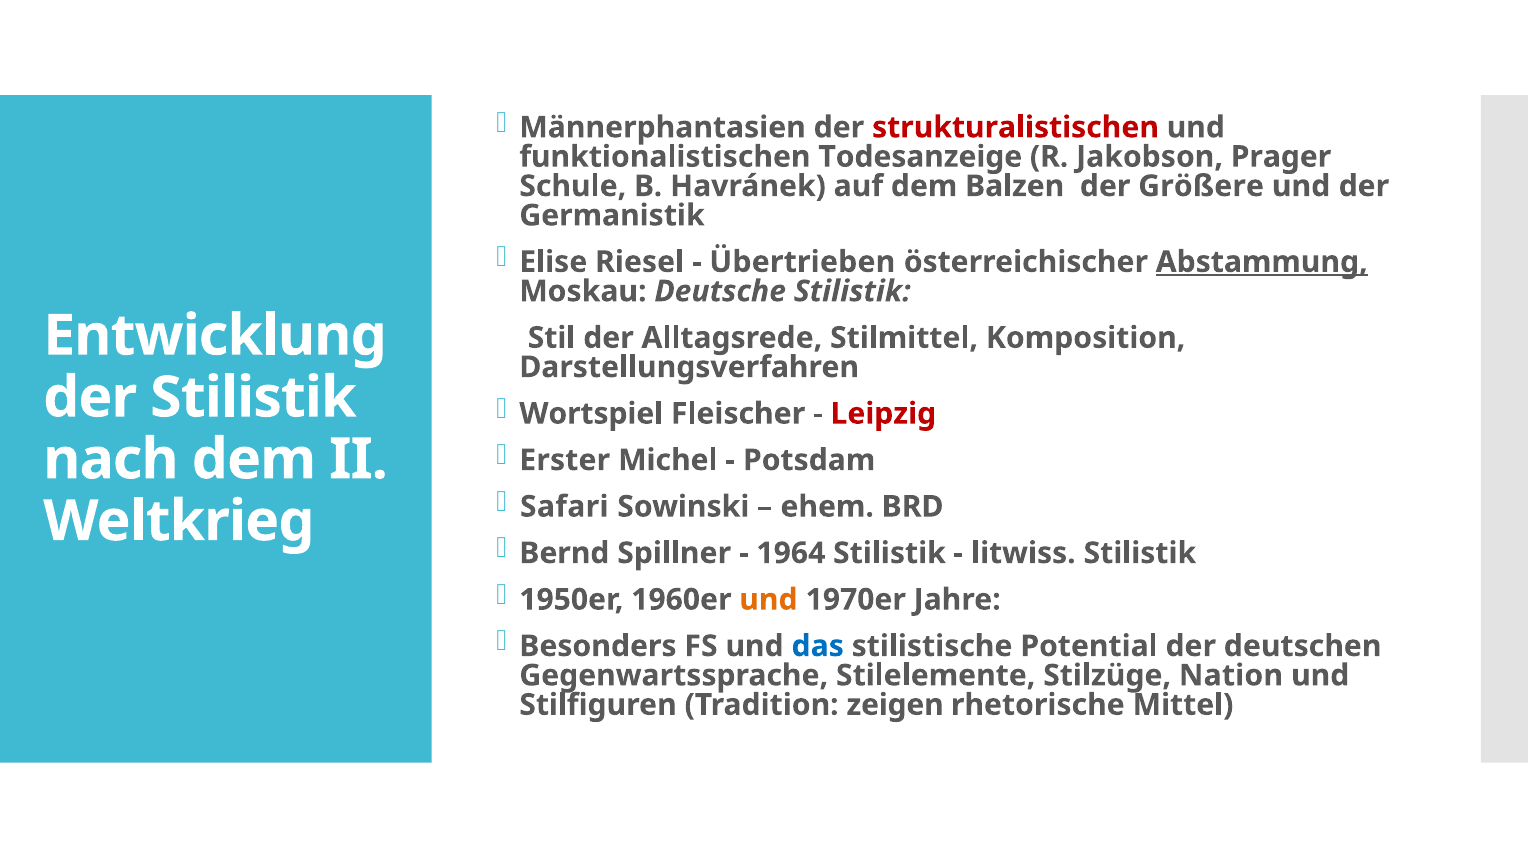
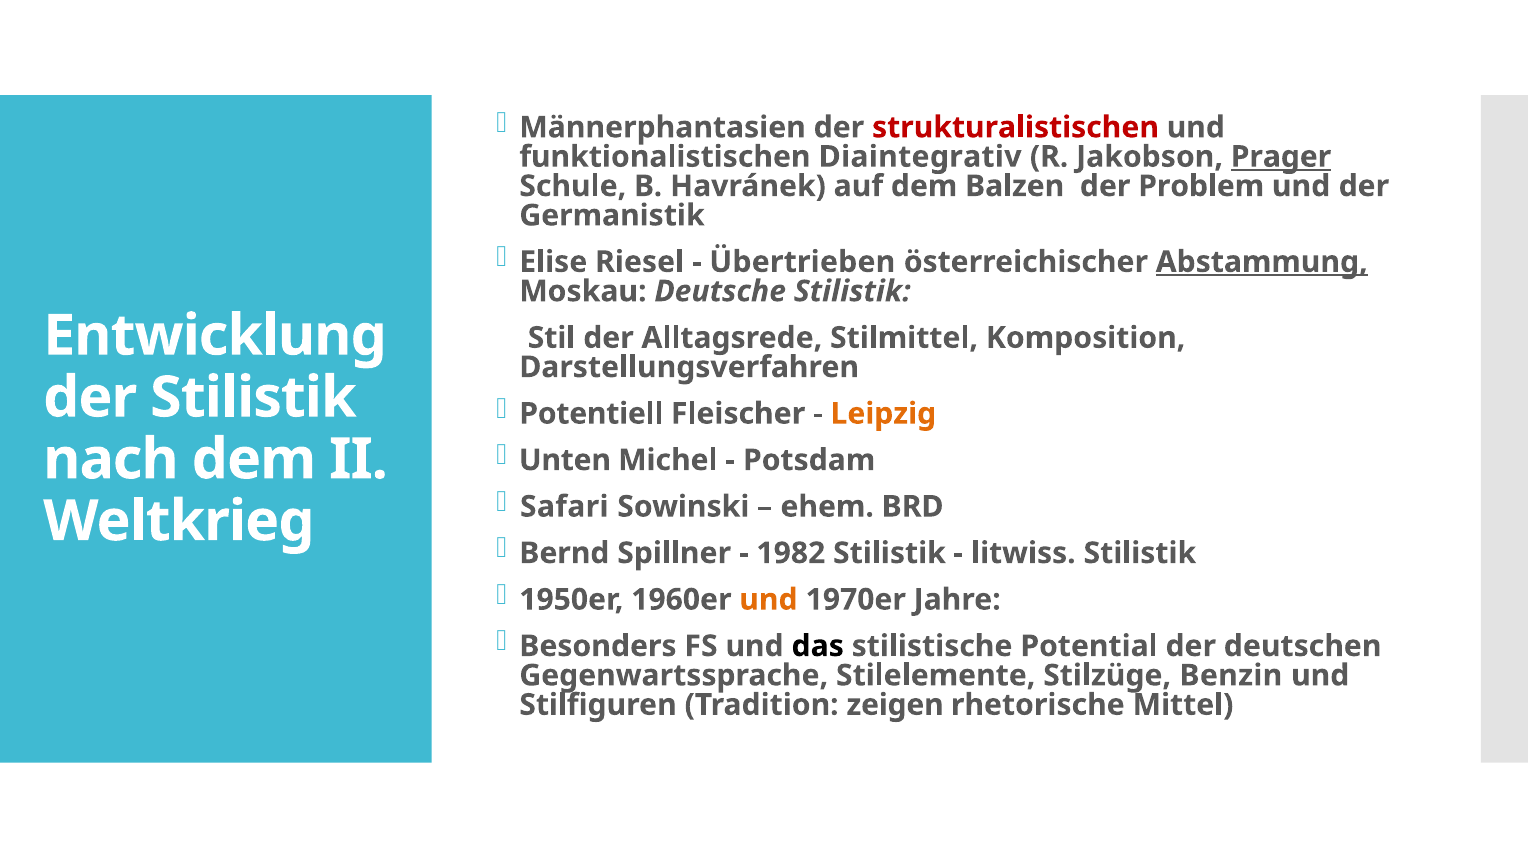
Todesanzeige: Todesanzeige -> Diaintegrativ (920, 157)
Prager underline: none -> present (1281, 157)
Größere: Größere -> Problem (1201, 186)
Wortspiel: Wortspiel -> Potentiell (591, 414)
Leipzig colour: red -> orange (883, 414)
Erster: Erster -> Unten (565, 460)
1964: 1964 -> 1982 (791, 553)
das colour: blue -> black (818, 646)
Nation: Nation -> Benzin (1231, 676)
